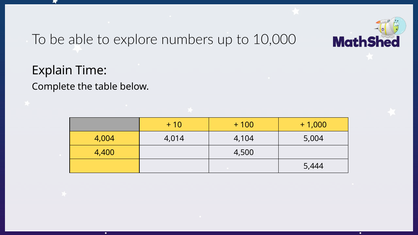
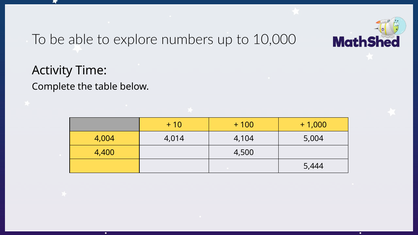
Explain: Explain -> Activity (52, 71)
